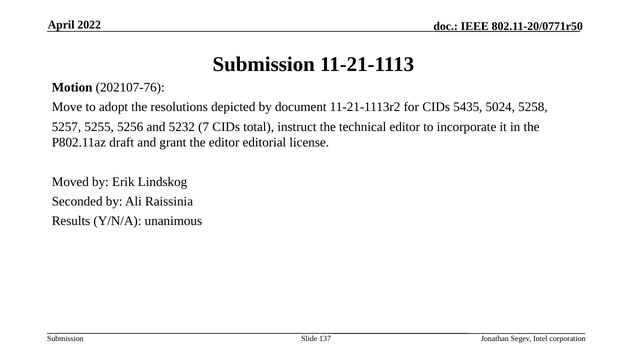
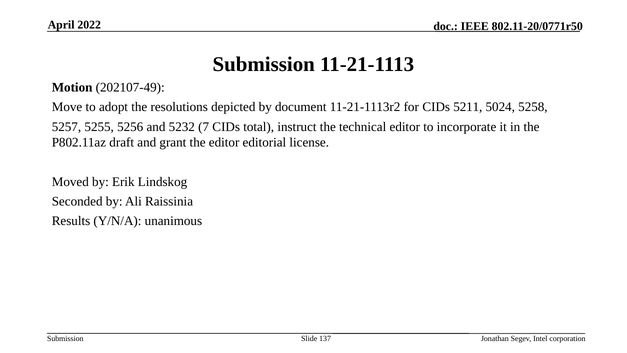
202107-76: 202107-76 -> 202107-49 (130, 87)
5435: 5435 -> 5211 (468, 107)
